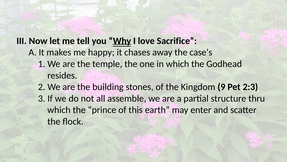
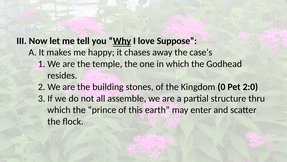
Sacrifice: Sacrifice -> Suppose (177, 41)
9: 9 -> 0 (221, 87)
2:3: 2:3 -> 2:0 (250, 87)
